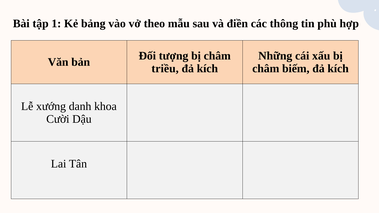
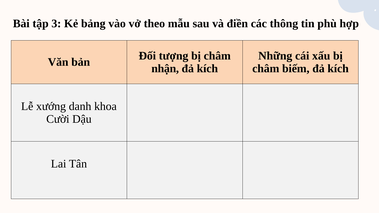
1: 1 -> 3 (56, 24)
triều: triều -> nhận (165, 69)
